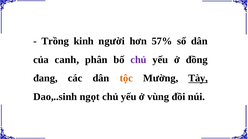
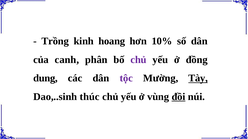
người: người -> hoang (112, 41)
57%: 57% -> 10% (162, 41)
đang: đang -> dung (45, 78)
tộc colour: orange -> purple (126, 78)
ngọt: ngọt -> thúc (90, 97)
đồi underline: none -> present (179, 97)
